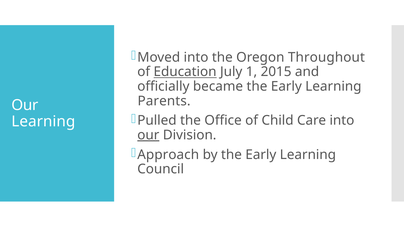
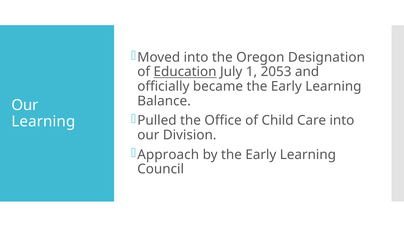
Throughout: Throughout -> Designation (326, 57)
2015: 2015 -> 2053 (276, 72)
Parents: Parents -> Balance (164, 101)
our underline: present -> none (148, 135)
